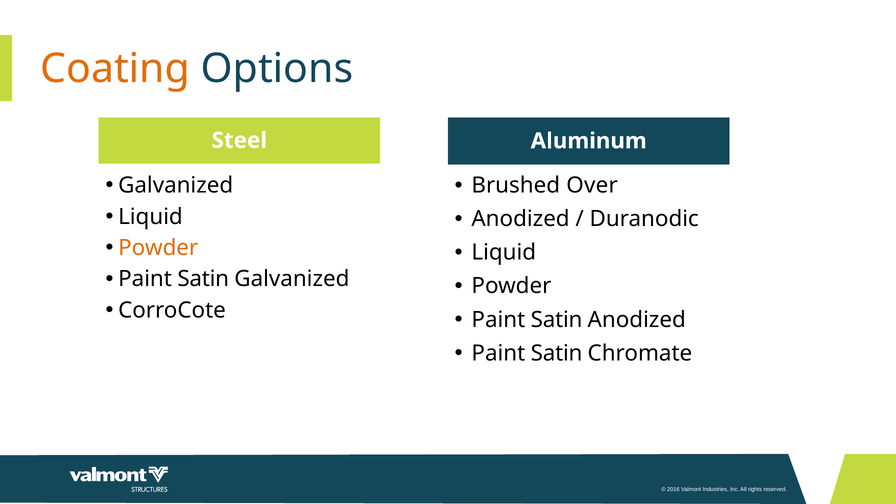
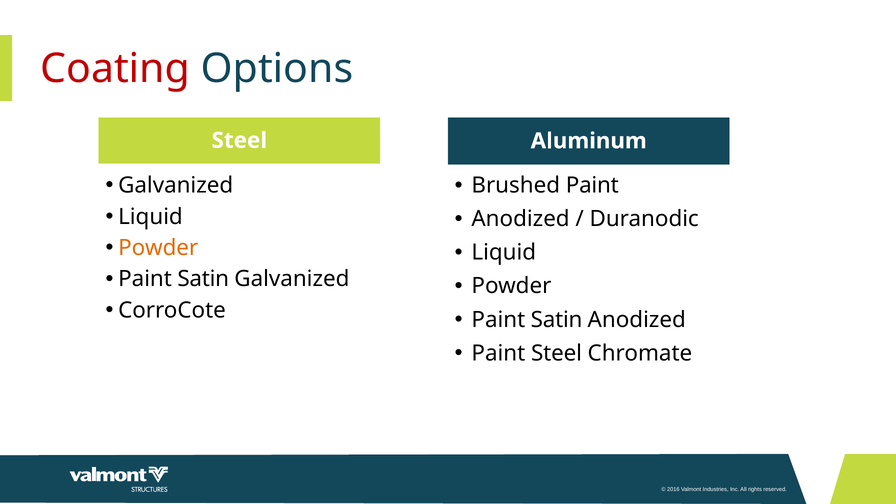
Coating colour: orange -> red (115, 69)
Brushed Over: Over -> Paint (592, 186)
Satin: Satin -> Steel (557, 353)
